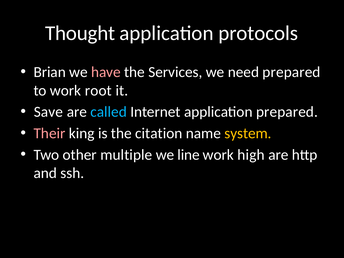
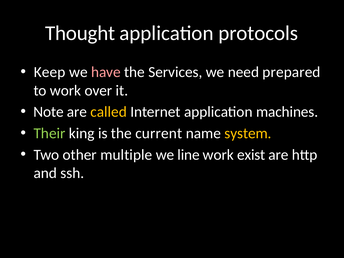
Brian: Brian -> Keep (50, 72)
root: root -> over (98, 91)
Save: Save -> Note (49, 112)
called colour: light blue -> yellow (109, 112)
application prepared: prepared -> machines (287, 112)
Their colour: pink -> light green (50, 133)
citation: citation -> current (159, 133)
high: high -> exist (251, 155)
